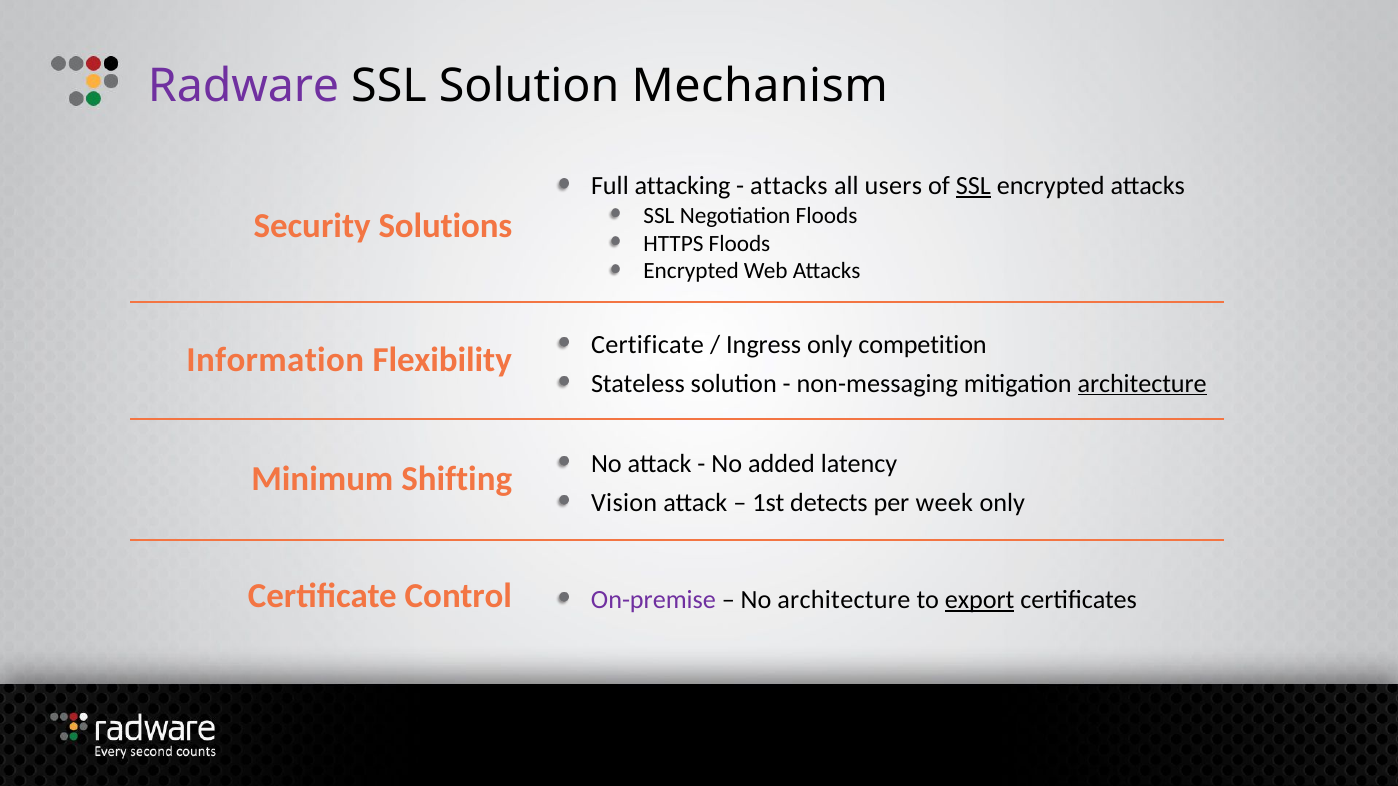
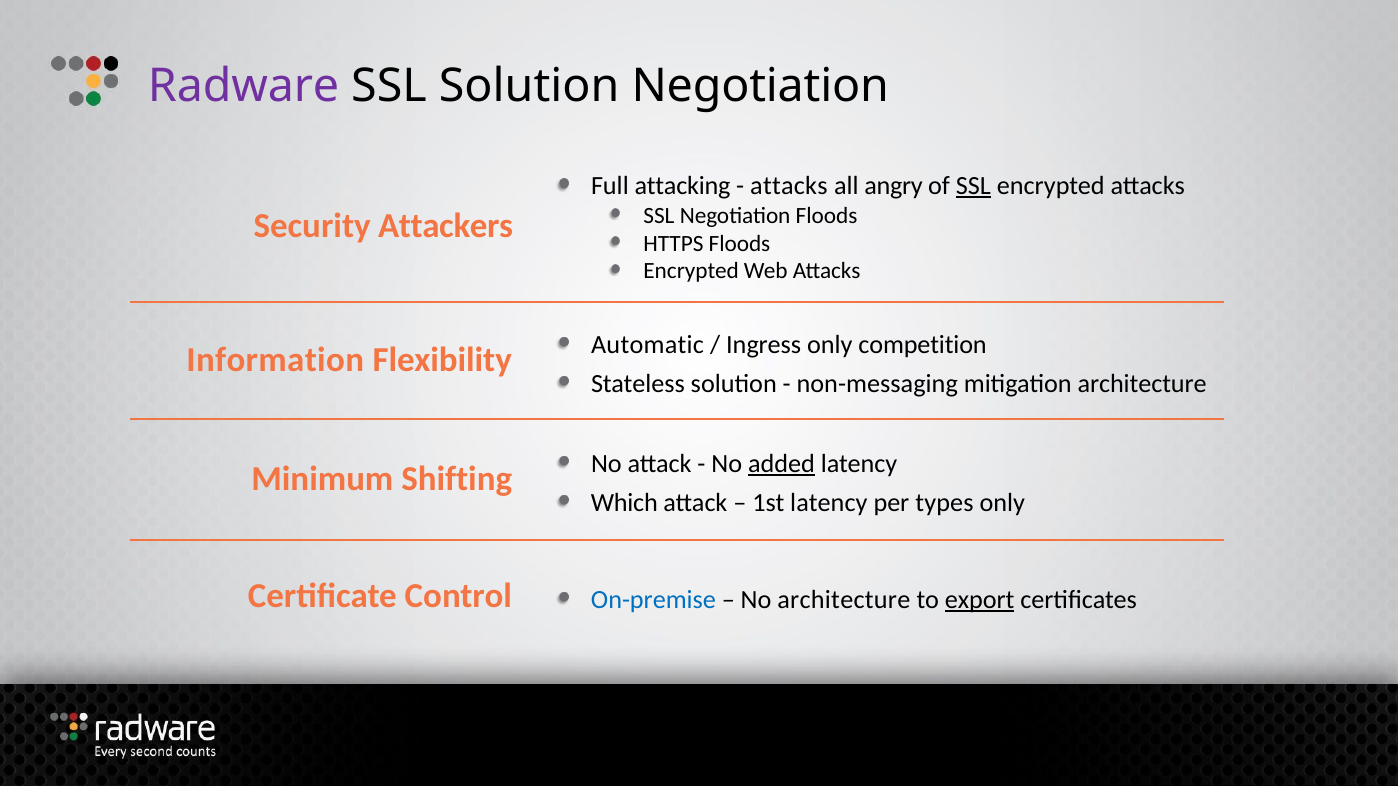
Solution Mechanism: Mechanism -> Negotiation (760, 86)
users: users -> angry (894, 186)
Solutions: Solutions -> Attackers (446, 226)
Flexibility Certificate: Certificate -> Automatic (648, 345)
architecture underline: present -> none (1142, 384)
added underline: none -> present (781, 464)
Vision: Vision -> Which (624, 503)
1st detects: detects -> latency (829, 503)
week: week -> types (944, 503)
On-premise colour: purple -> blue (653, 600)
